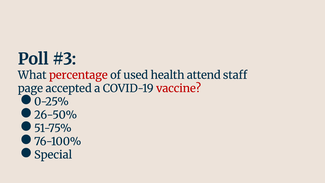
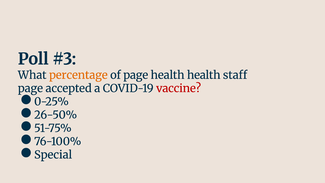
percentage colour: red -> orange (78, 75)
of used: used -> page (136, 75)
health attend: attend -> health (204, 75)
